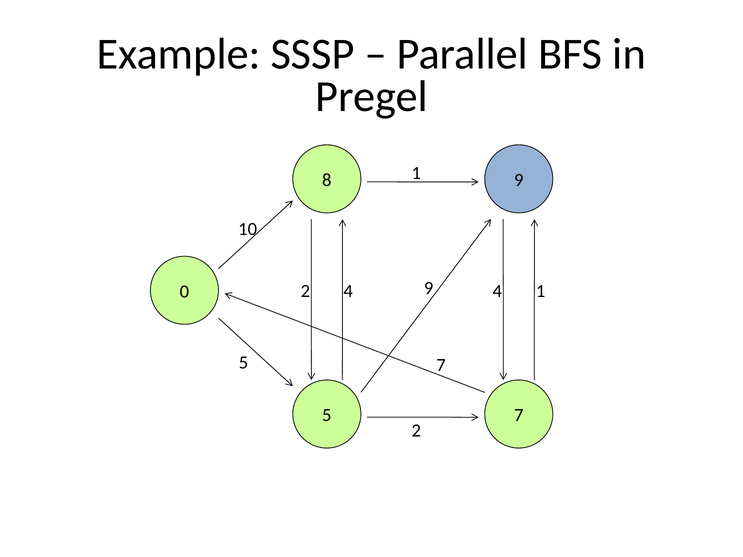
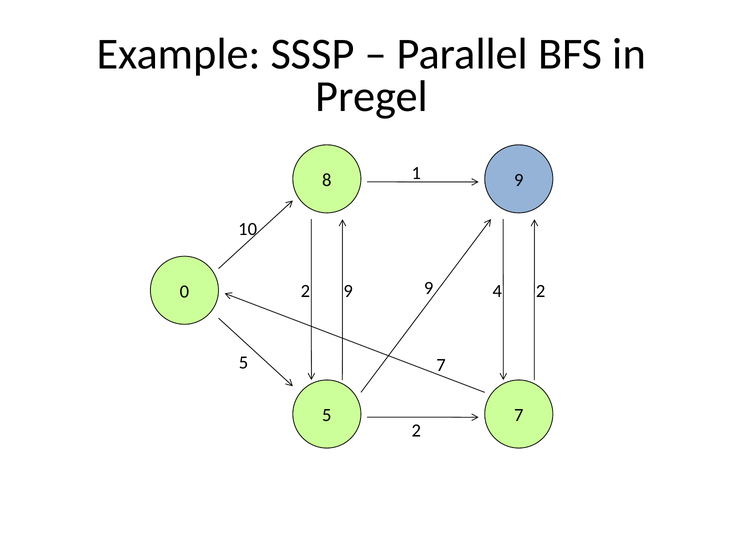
2 4: 4 -> 9 (348, 291)
4 1: 1 -> 2 (541, 291)
